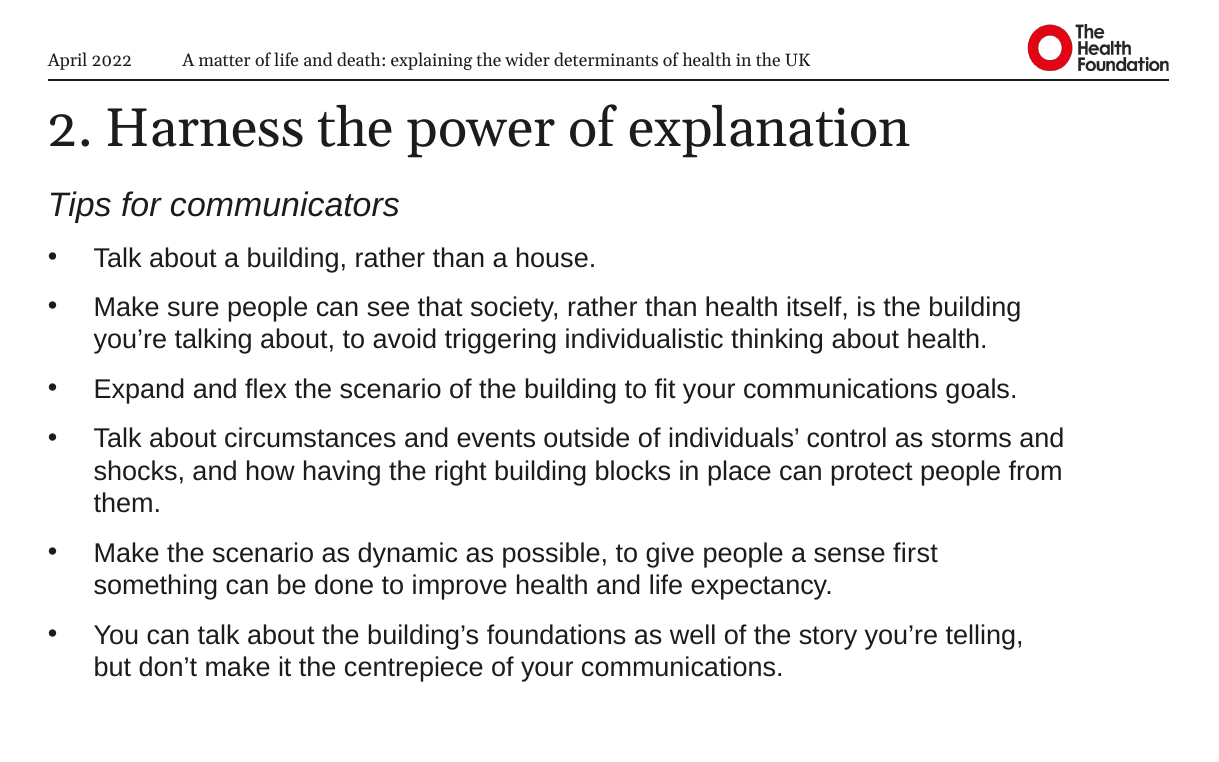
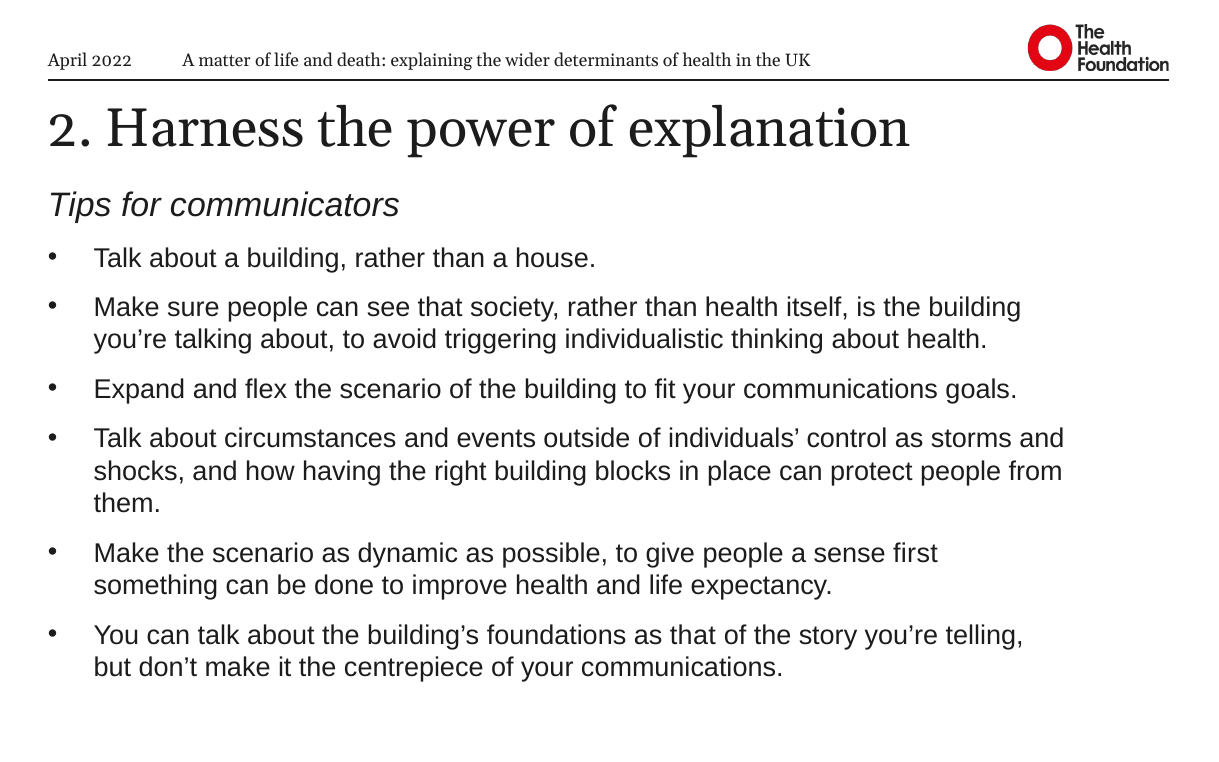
as well: well -> that (693, 635)
